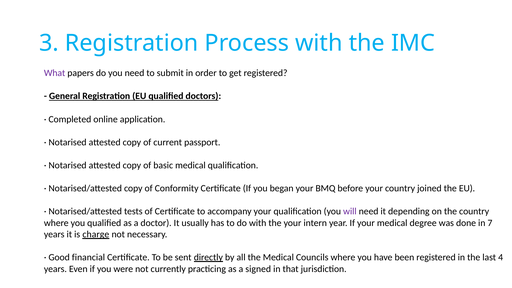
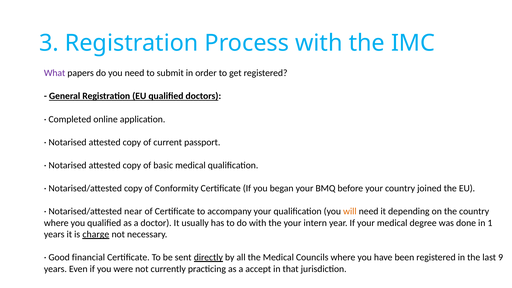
tests: tests -> near (133, 211)
will colour: purple -> orange (350, 211)
7: 7 -> 1 (490, 223)
4: 4 -> 9 (501, 257)
signed: signed -> accept (258, 269)
